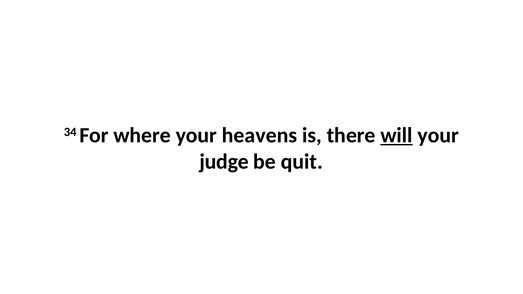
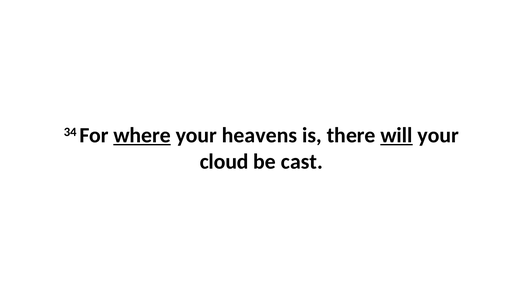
where underline: none -> present (142, 136)
judge: judge -> cloud (224, 162)
quit: quit -> cast (302, 162)
